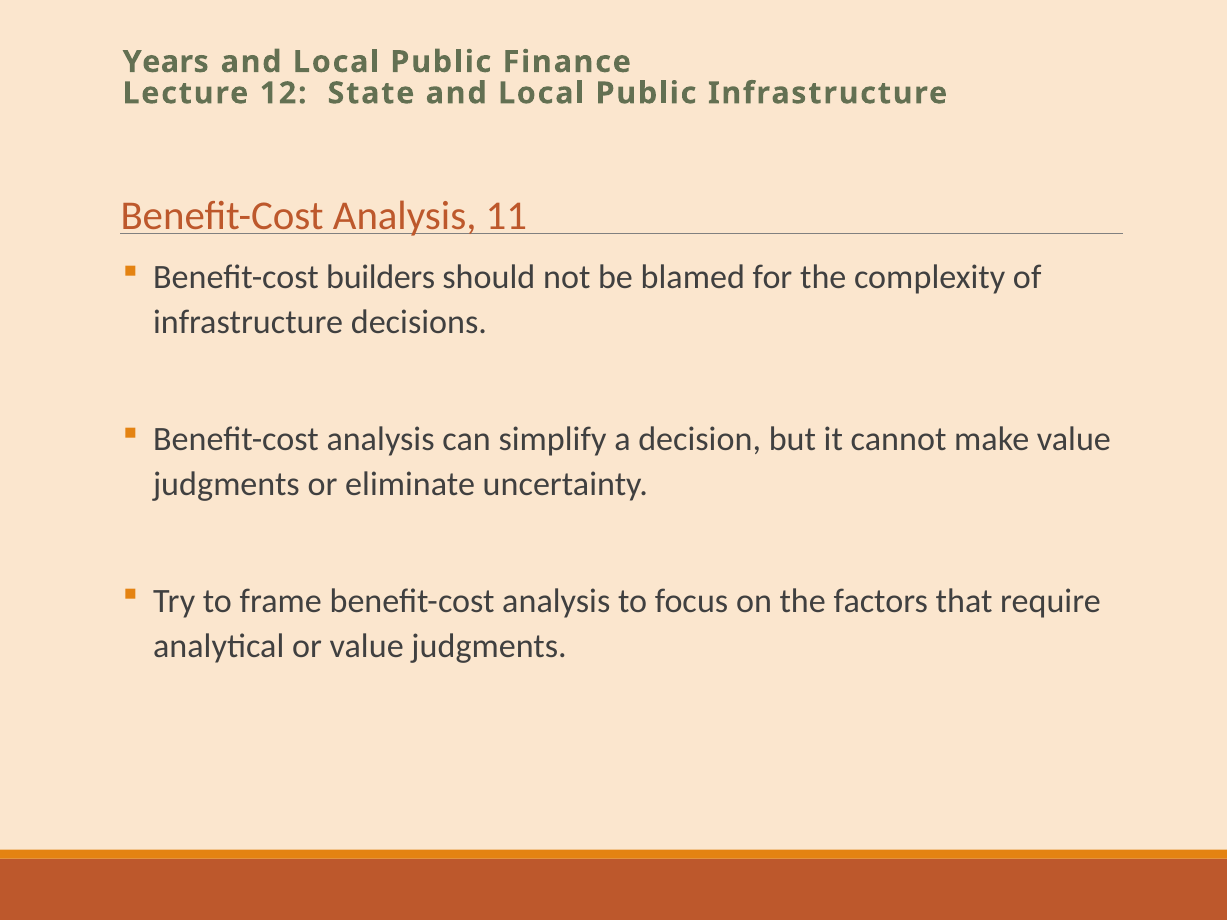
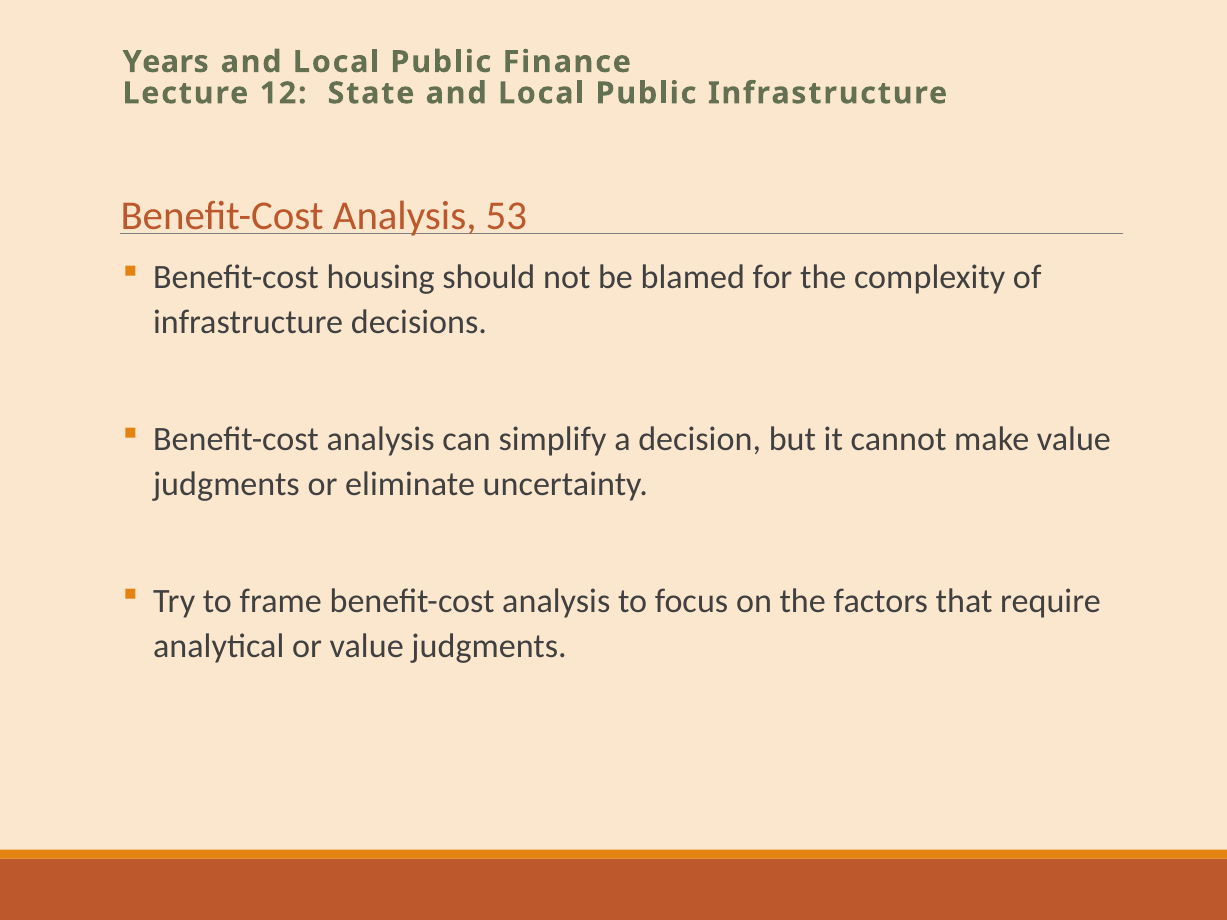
11: 11 -> 53 (506, 216)
builders: builders -> housing (381, 278)
